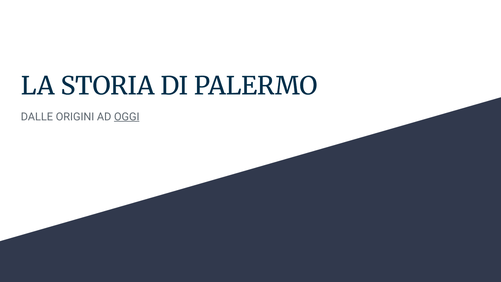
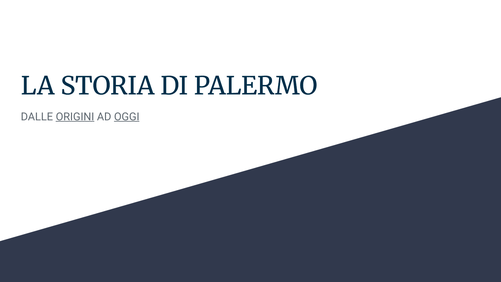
ORIGINI underline: none -> present (75, 117)
